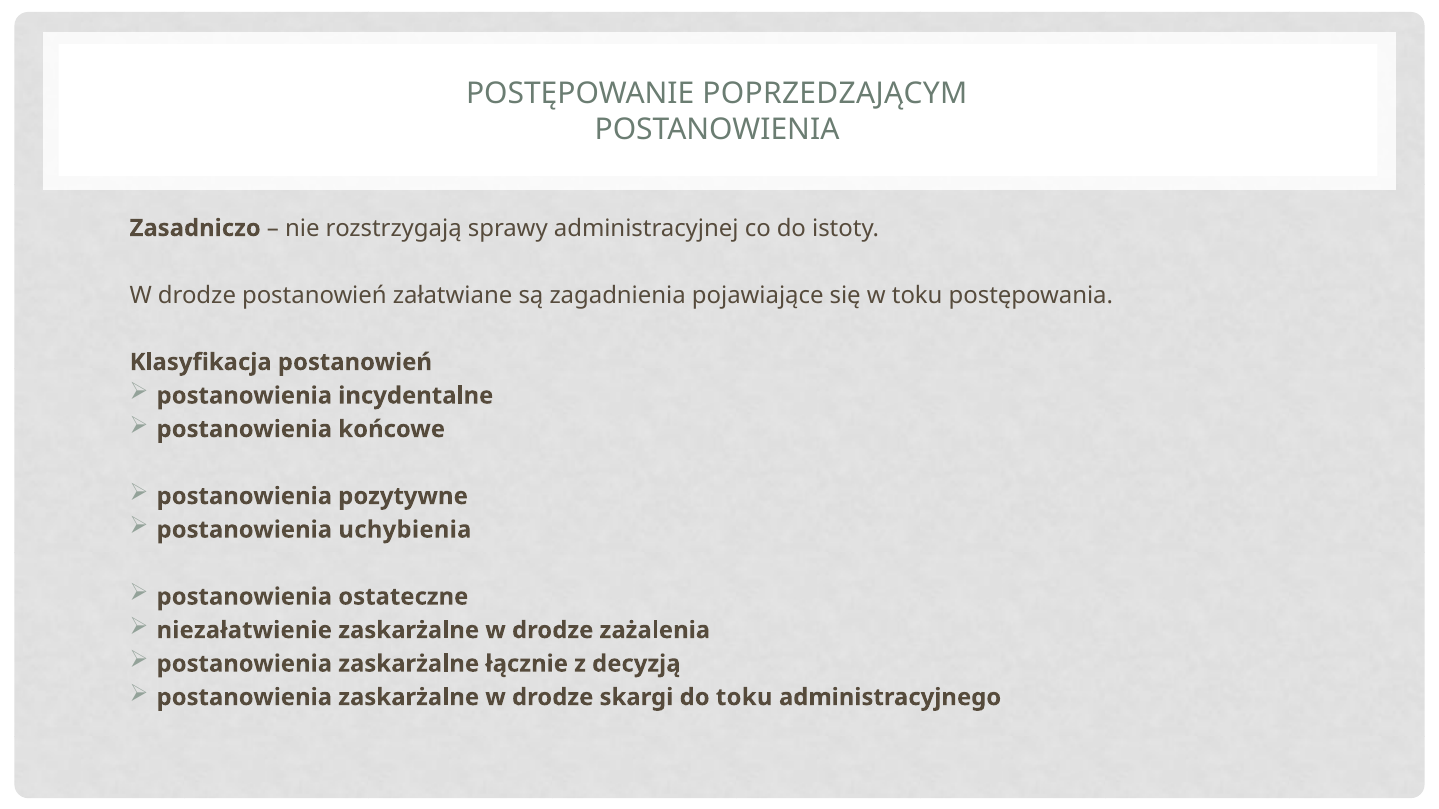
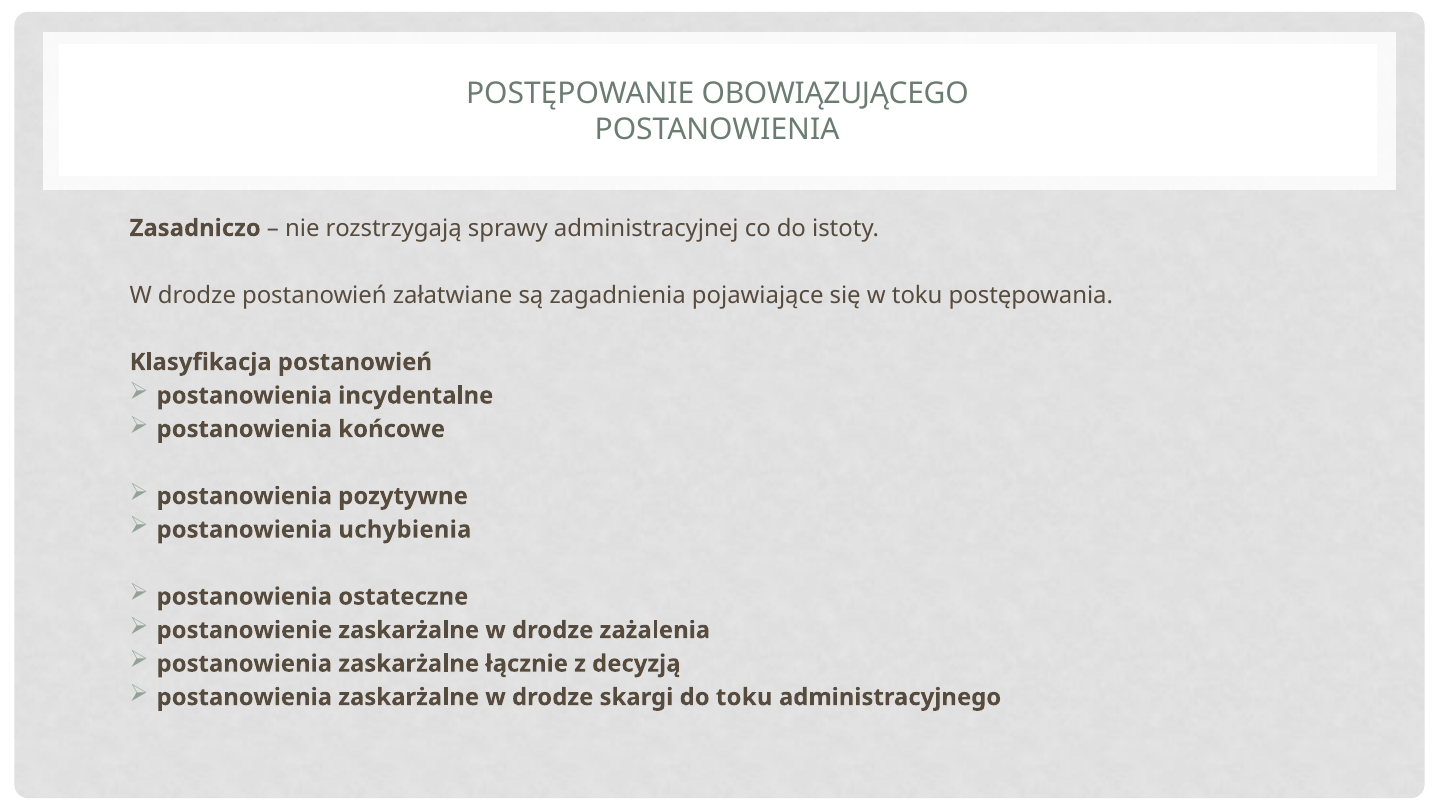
POPRZEDZAJĄCYM: POPRZEDZAJĄCYM -> OBOWIĄZUJĄCEGO (835, 94)
niezałatwienie: niezałatwienie -> postanowienie (244, 631)
